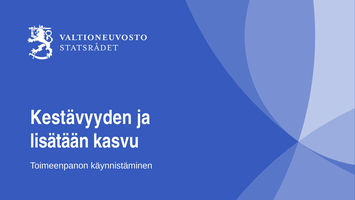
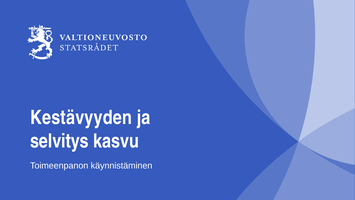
lisätään: lisätään -> selvitys (59, 141)
